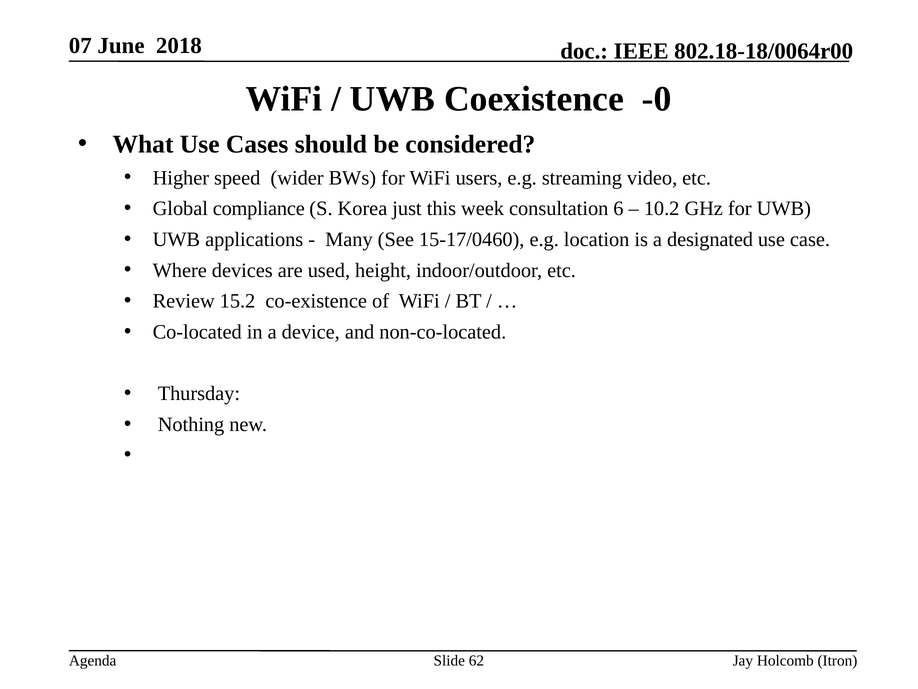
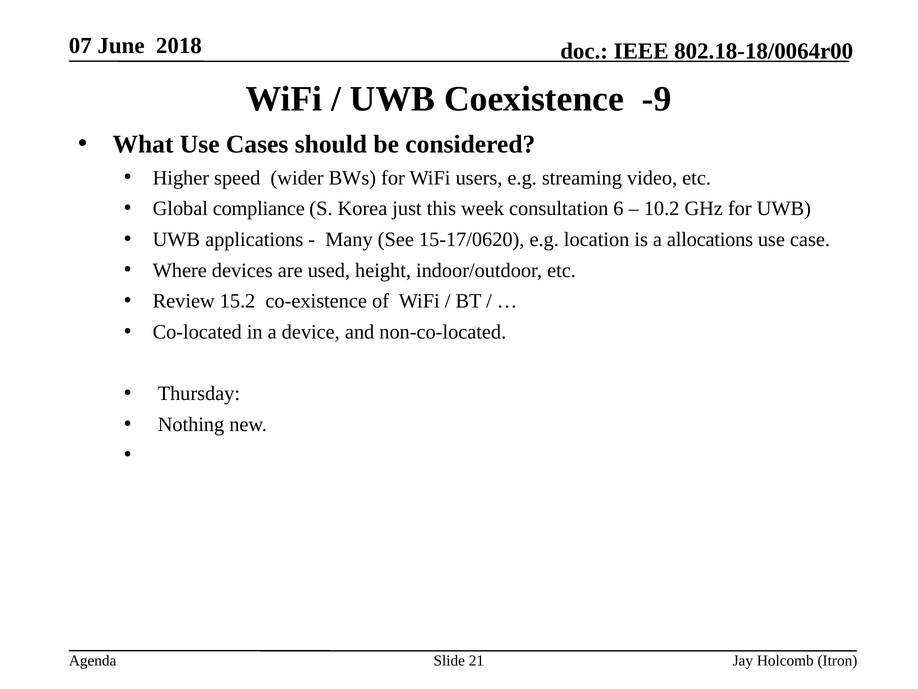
-0: -0 -> -9 (657, 99)
15-17/0460: 15-17/0460 -> 15-17/0620 (472, 239)
designated: designated -> allocations (710, 239)
62: 62 -> 21 (476, 660)
